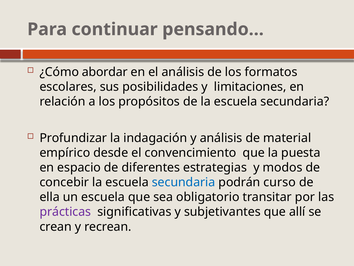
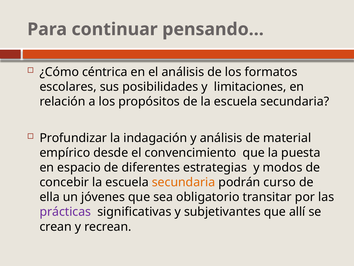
abordar: abordar -> céntrica (105, 72)
secundaria colour: blue -> orange (184, 182)
un escuela: escuela -> jóvenes (103, 197)
